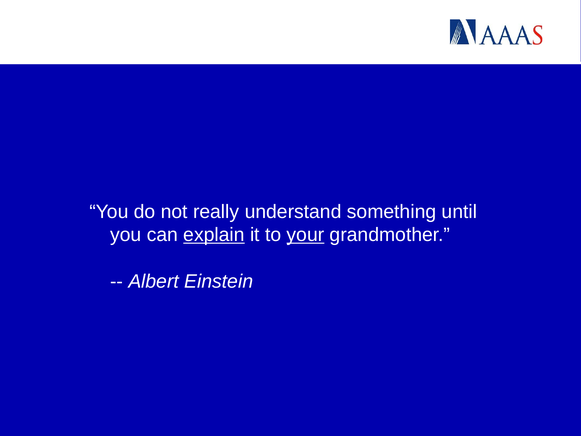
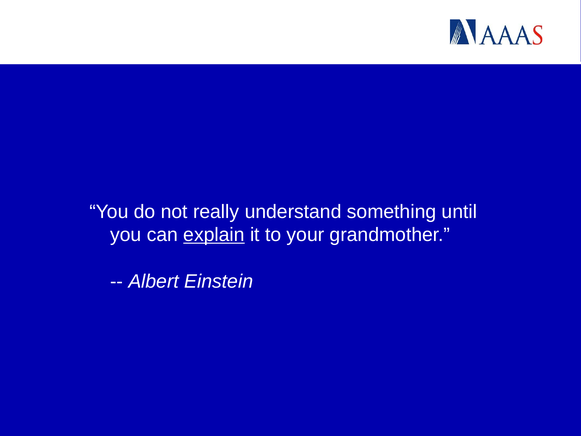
your underline: present -> none (305, 235)
